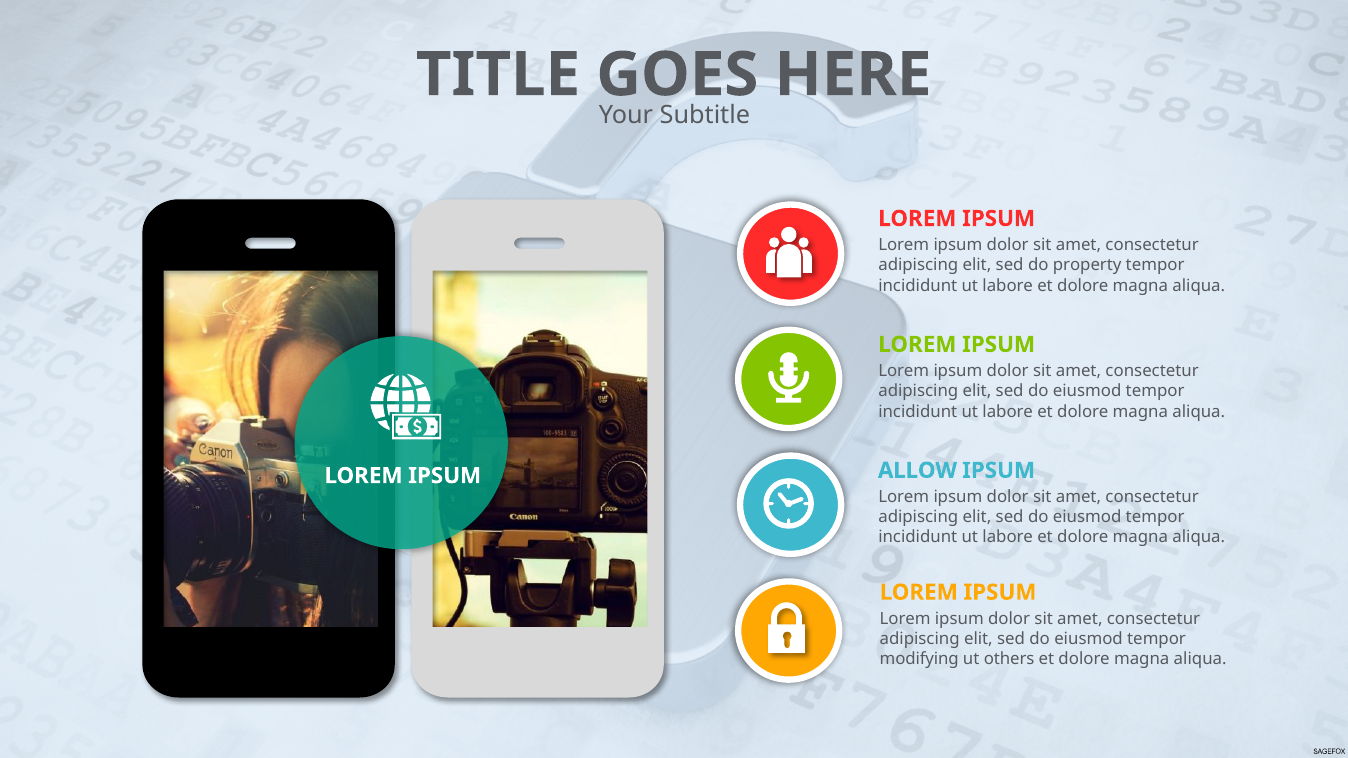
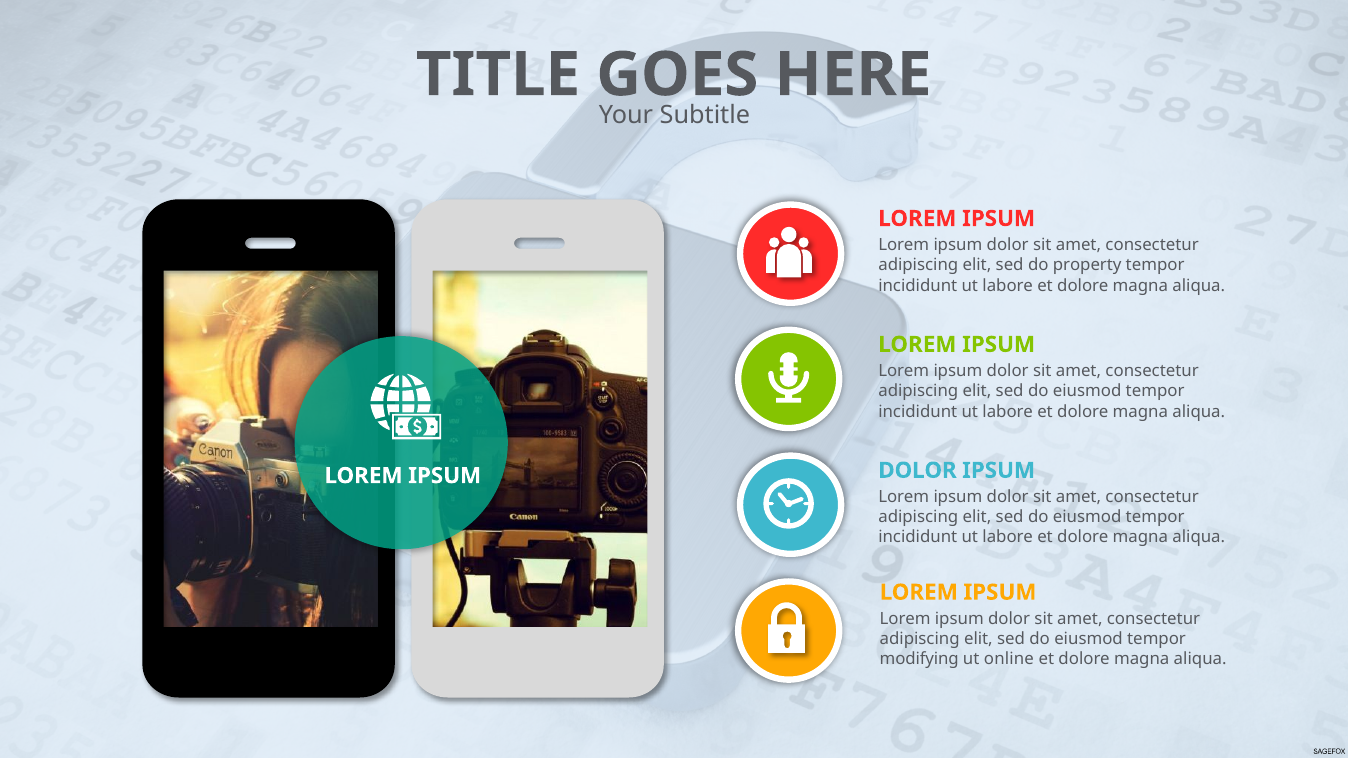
ALLOW: ALLOW -> DOLOR (917, 471)
others: others -> online (1009, 660)
